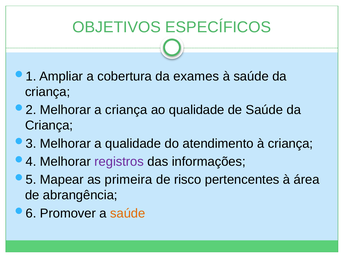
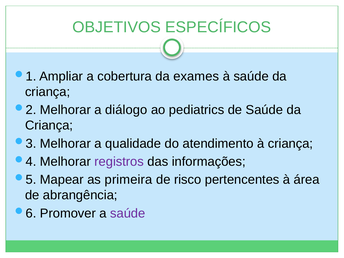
a criança: criança -> diálogo (126, 110)
ao qualidade: qualidade -> pediatrics (197, 110)
saúde colour: orange -> purple (128, 213)
